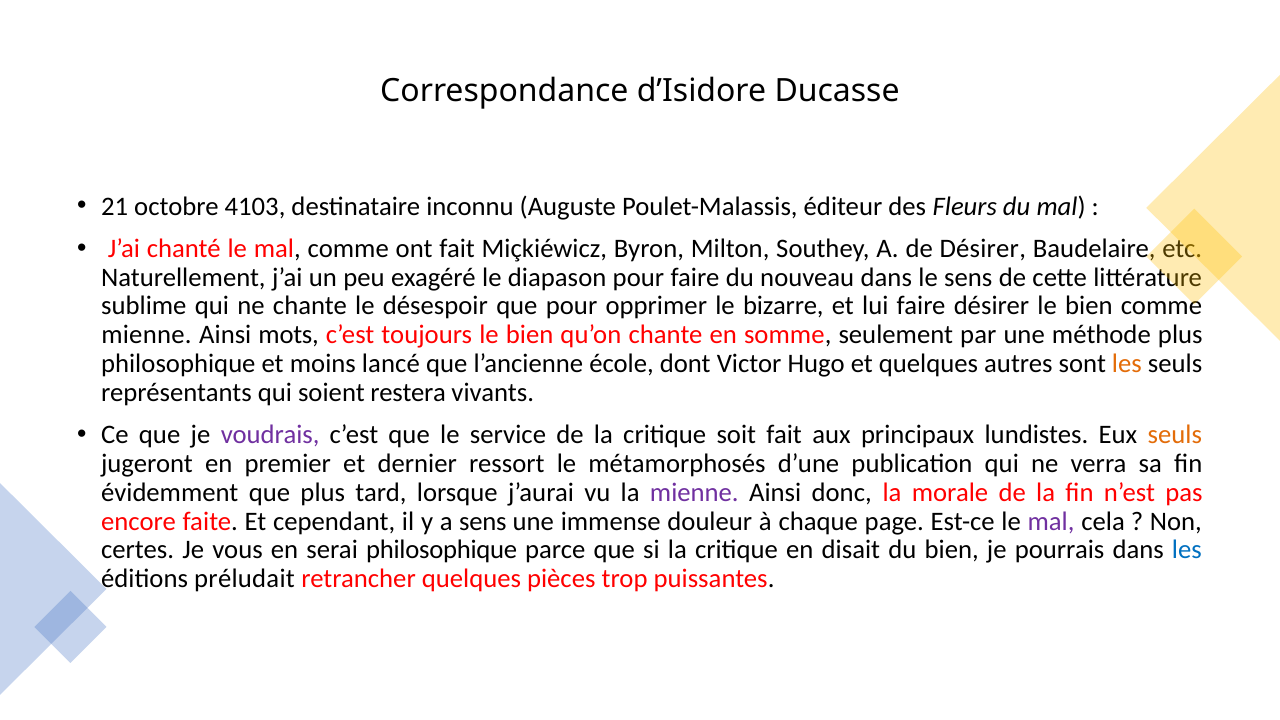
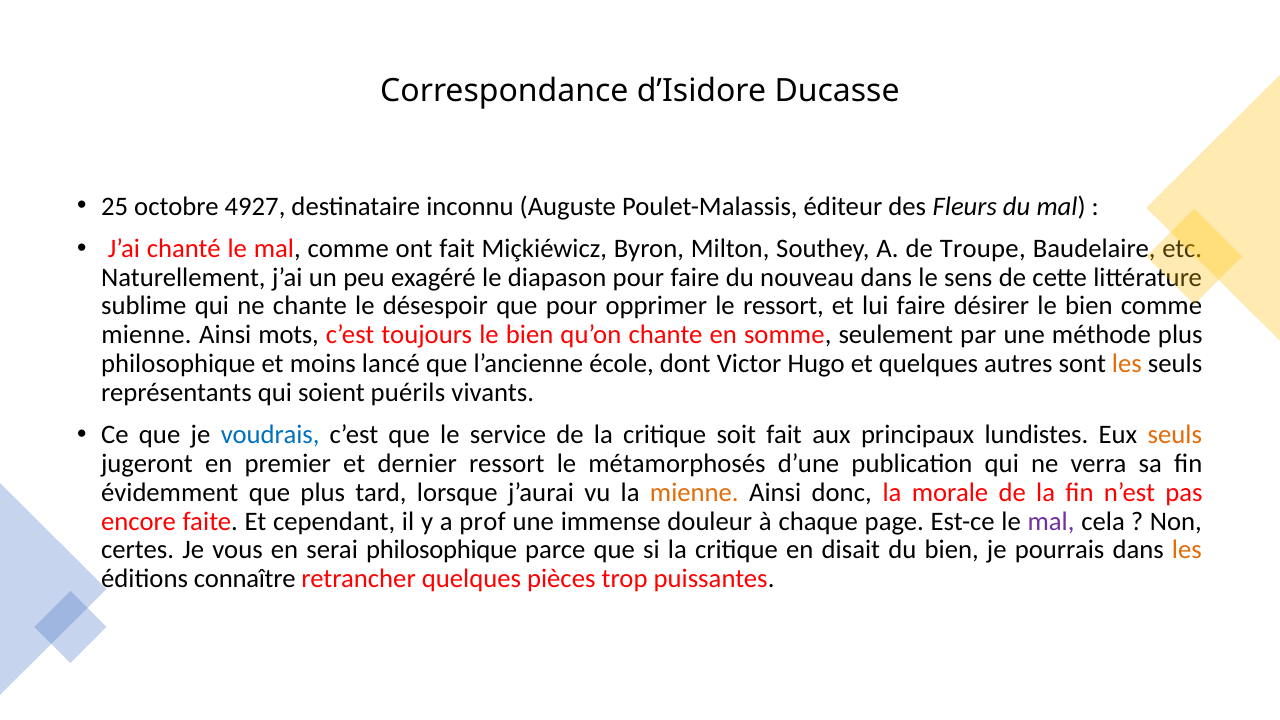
21: 21 -> 25 (115, 206)
4103: 4103 -> 4927 (255, 206)
de Désirer: Désirer -> Troupe (983, 248)
le bizarre: bizarre -> ressort (783, 306)
restera: restera -> puérils (408, 393)
voudrais colour: purple -> blue (270, 435)
mienne colour: purple -> orange (694, 493)
a sens: sens -> prof (483, 521)
les colour: blue -> orange (1187, 550)
préludait: préludait -> connaître (245, 579)
